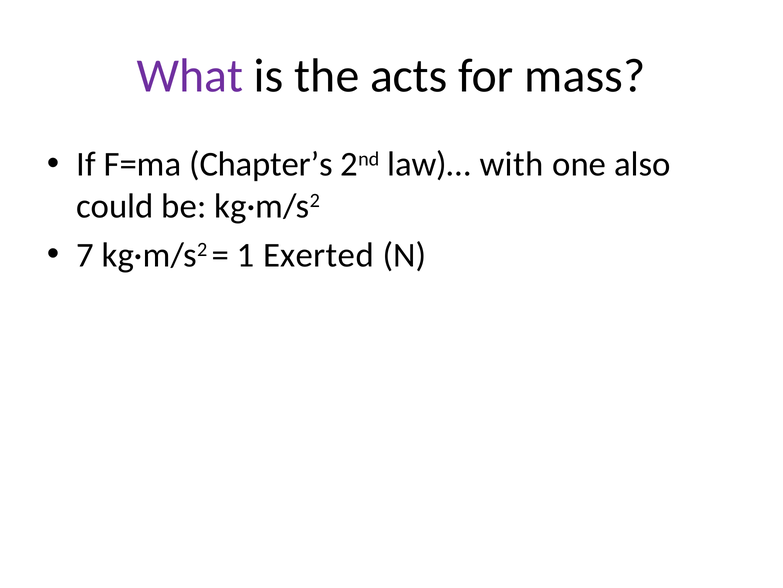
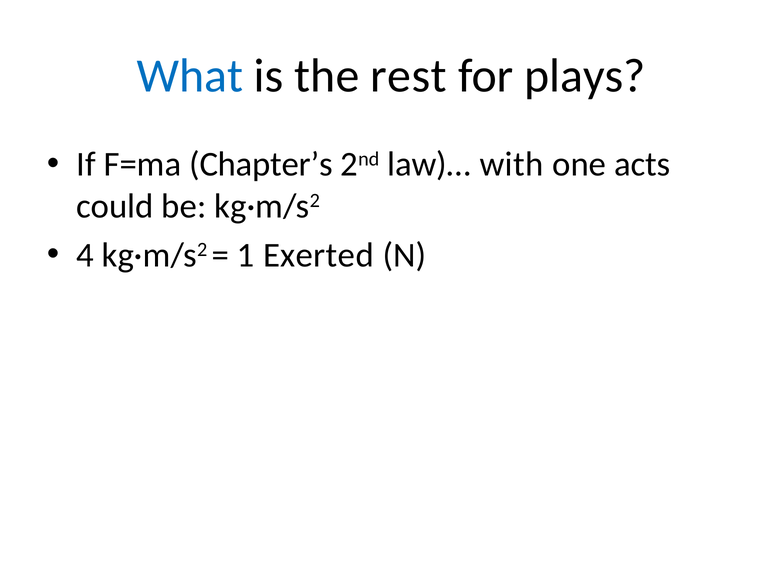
What colour: purple -> blue (190, 76)
acts: acts -> rest (408, 76)
mass: mass -> plays (585, 76)
also: also -> acts (642, 164)
7: 7 -> 4 (85, 255)
